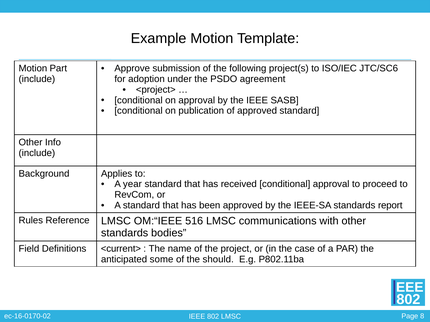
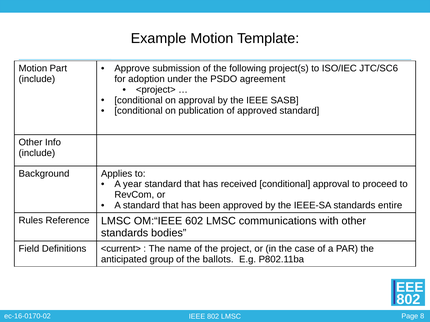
report: report -> entire (390, 206)
516: 516 -> 602 (194, 221)
some: some -> group (162, 260)
should: should -> ballots (218, 260)
